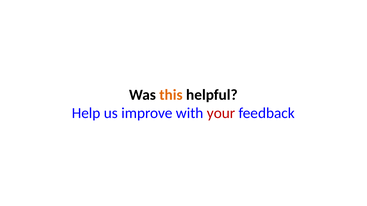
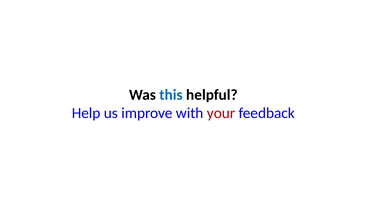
this colour: orange -> blue (171, 95)
